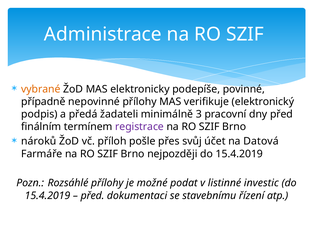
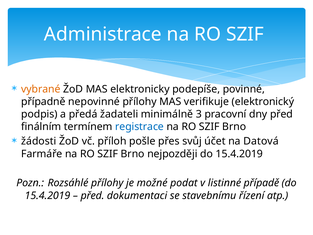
registrace colour: purple -> blue (140, 127)
nároků: nároků -> žádosti (39, 141)
investic: investic -> případě (261, 183)
